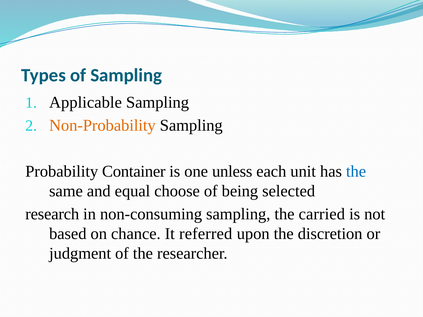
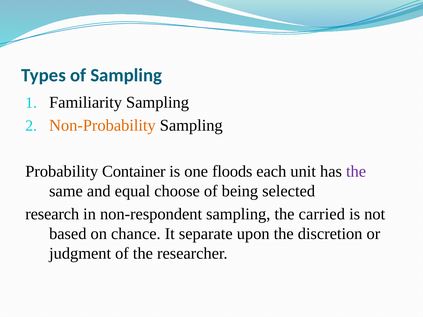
Applicable: Applicable -> Familiarity (86, 103)
unless: unless -> floods (232, 172)
the colour: blue -> purple (356, 172)
non-consuming: non-consuming -> non-respondent (151, 214)
referred: referred -> separate (206, 234)
